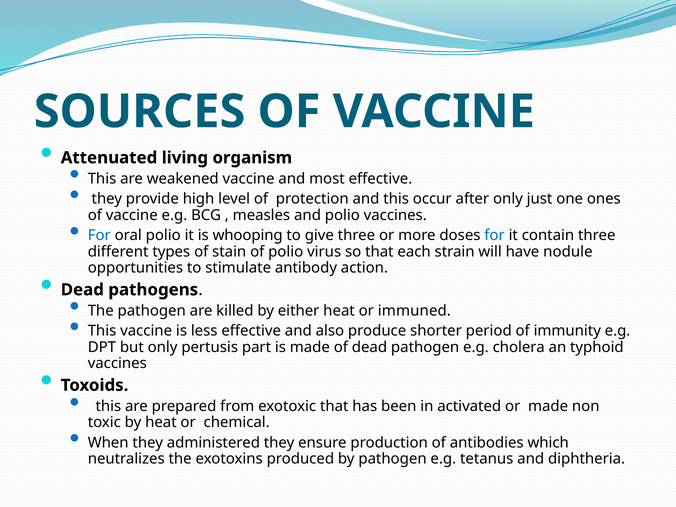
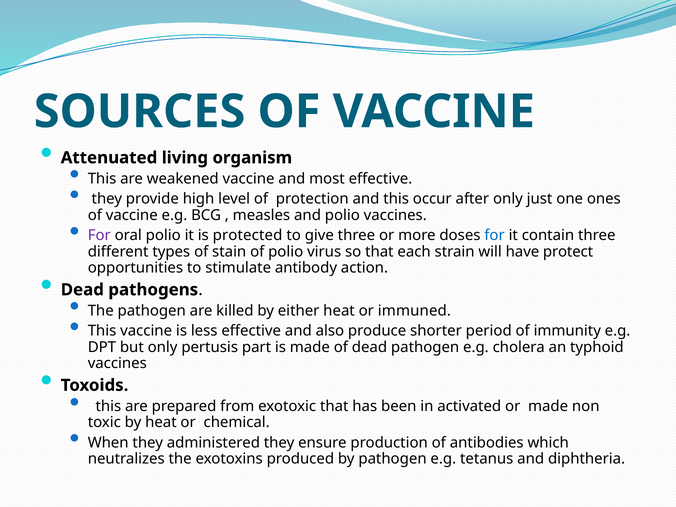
For colour: blue -> purple (99, 235)
whooping: whooping -> protected (248, 235)
nodule: nodule -> protect (568, 252)
